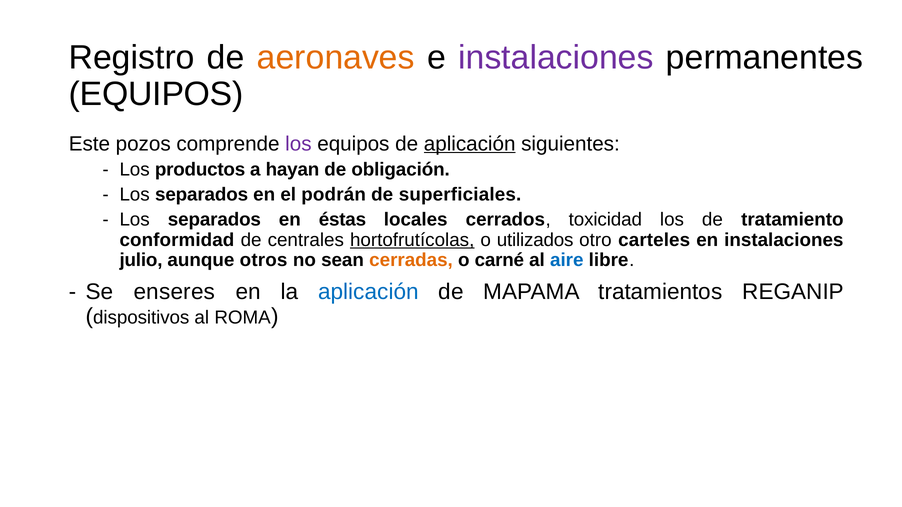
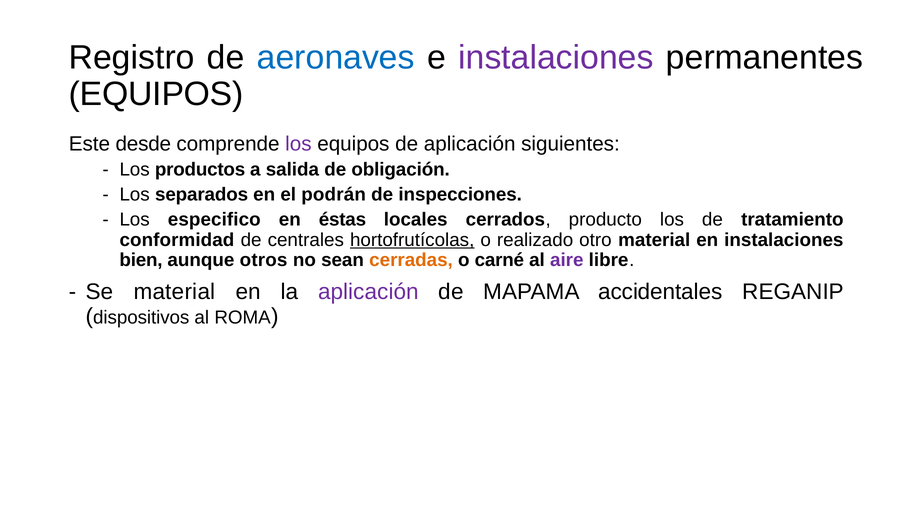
aeronaves colour: orange -> blue (336, 58)
pozos: pozos -> desde (143, 144)
aplicación underline: present -> none (470, 144)
hayan: hayan -> salida (292, 170)
superficiales: superficiales -> inspecciones (460, 195)
separados: separados -> especifico (214, 220)
toxicidad: toxicidad -> producto (605, 220)
utilizados: utilizados -> realizado (535, 240)
otro carteles: carteles -> material (654, 240)
julio: julio -> bien (141, 260)
aire colour: blue -> purple (567, 260)
Se enseres: enseres -> material (174, 292)
aplicación colour: blue -> purple (368, 292)
tratamientos: tratamientos -> accidentales (660, 292)
